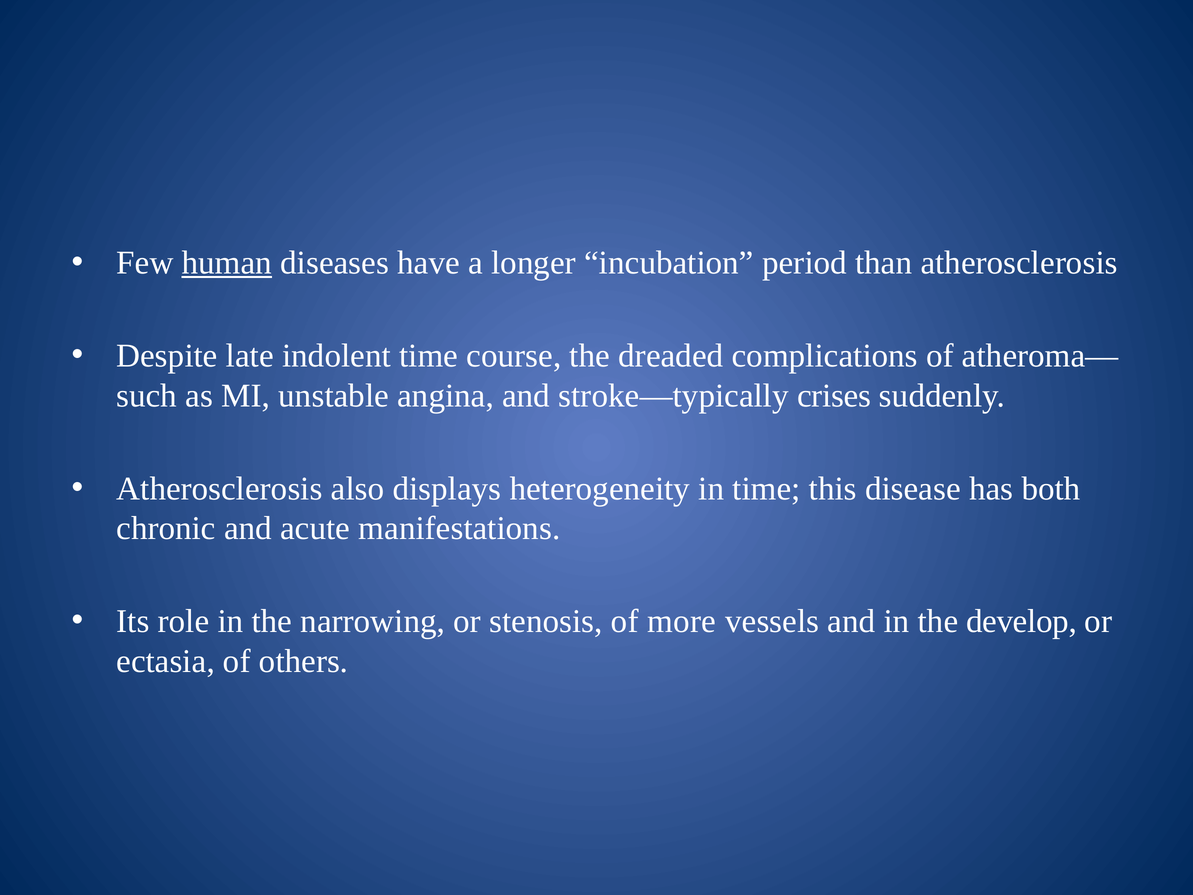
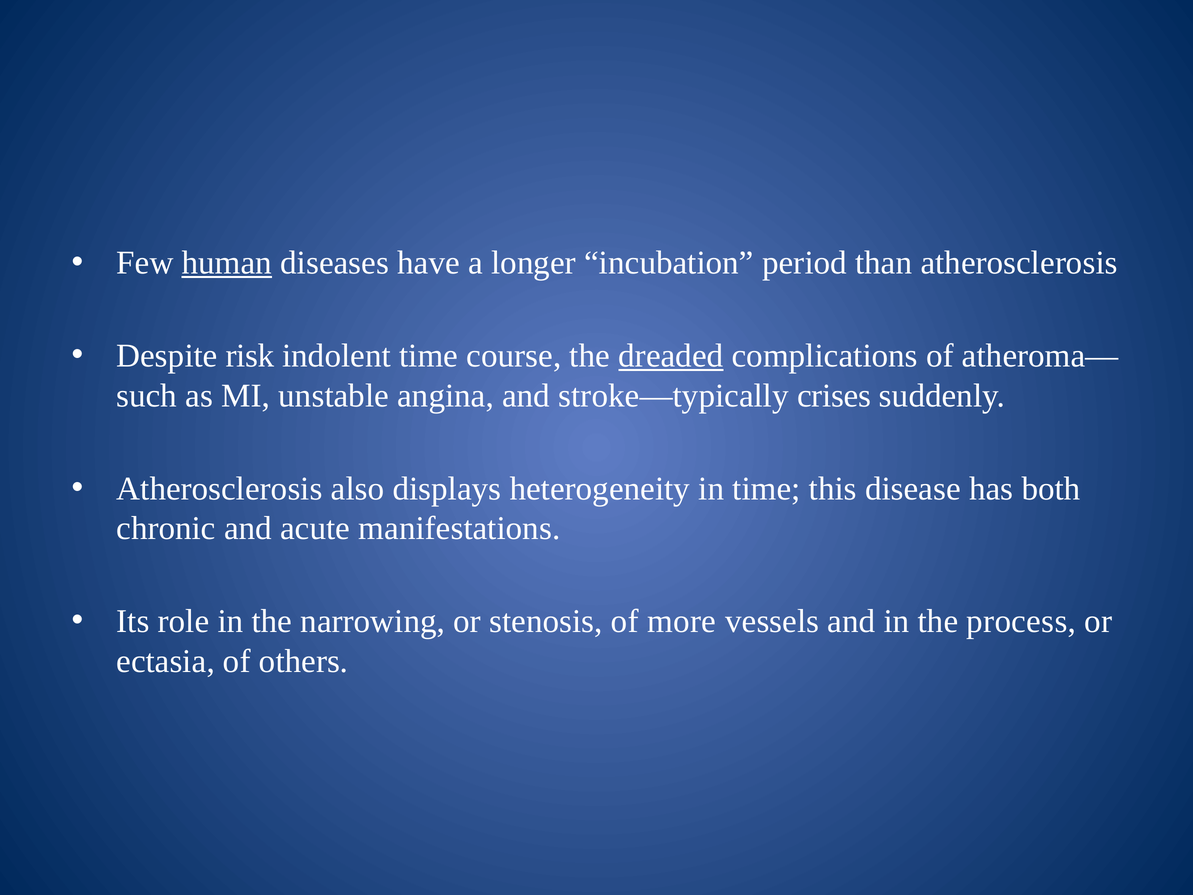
late: late -> risk (250, 356)
dreaded underline: none -> present (671, 356)
develop: develop -> process (1021, 621)
